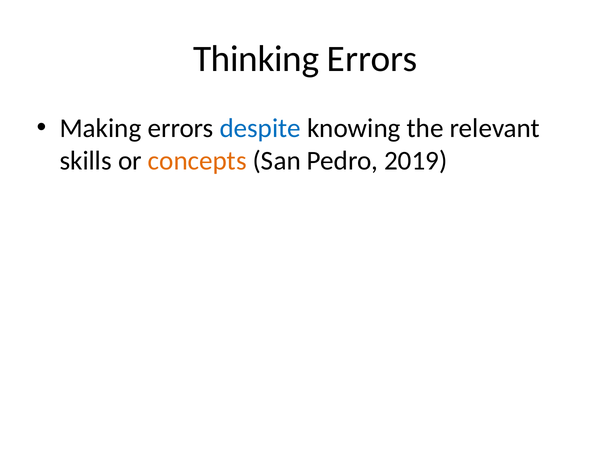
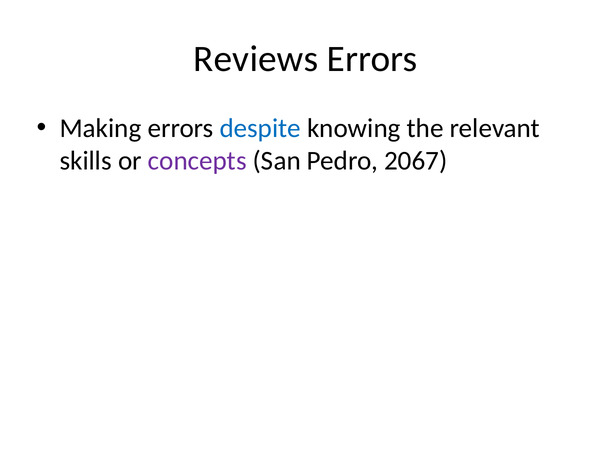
Thinking: Thinking -> Reviews (256, 59)
concepts colour: orange -> purple (197, 161)
2019: 2019 -> 2067 (416, 161)
